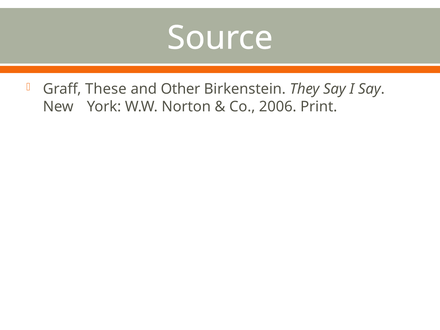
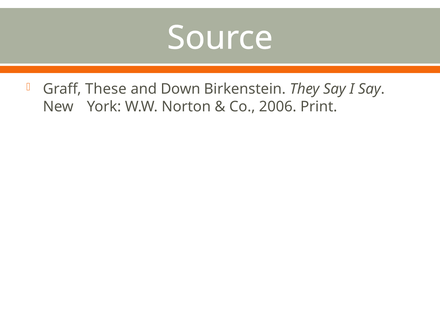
Other: Other -> Down (180, 89)
